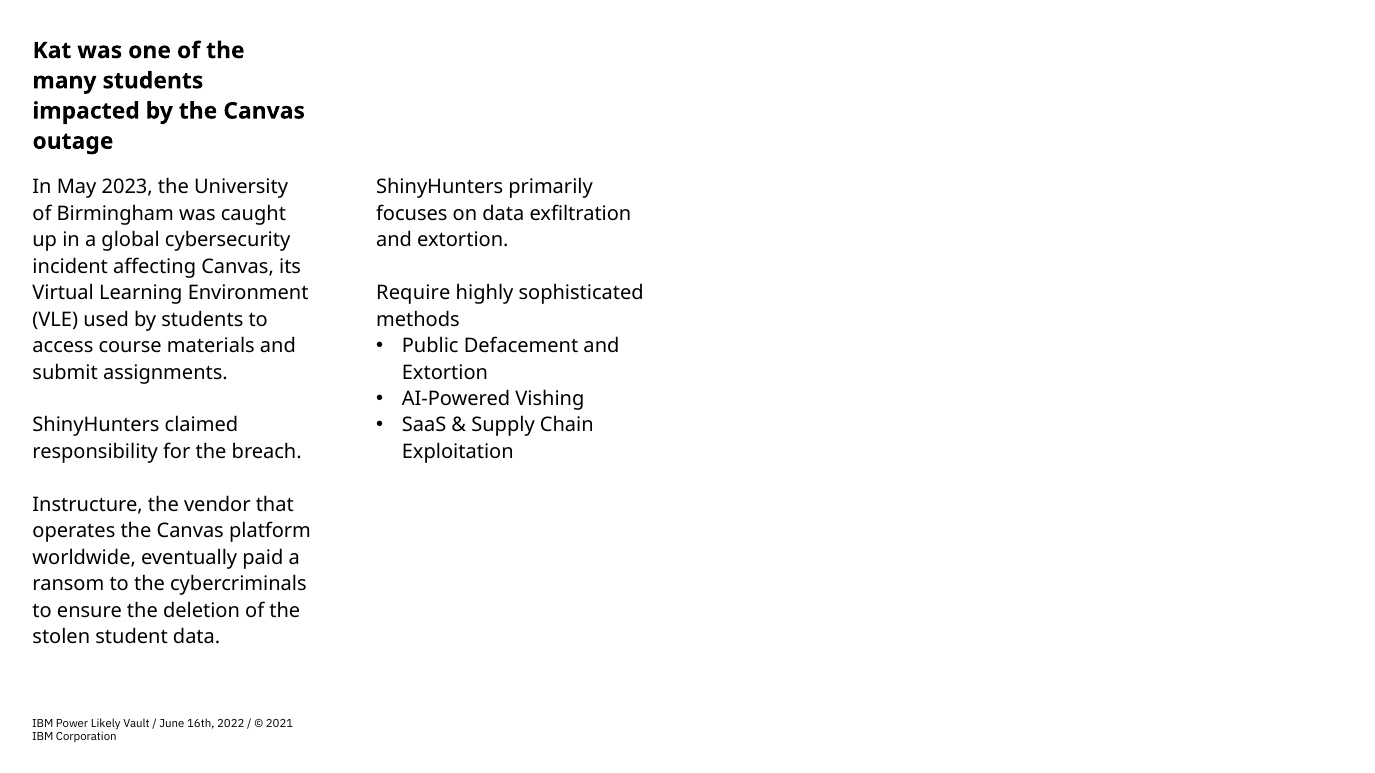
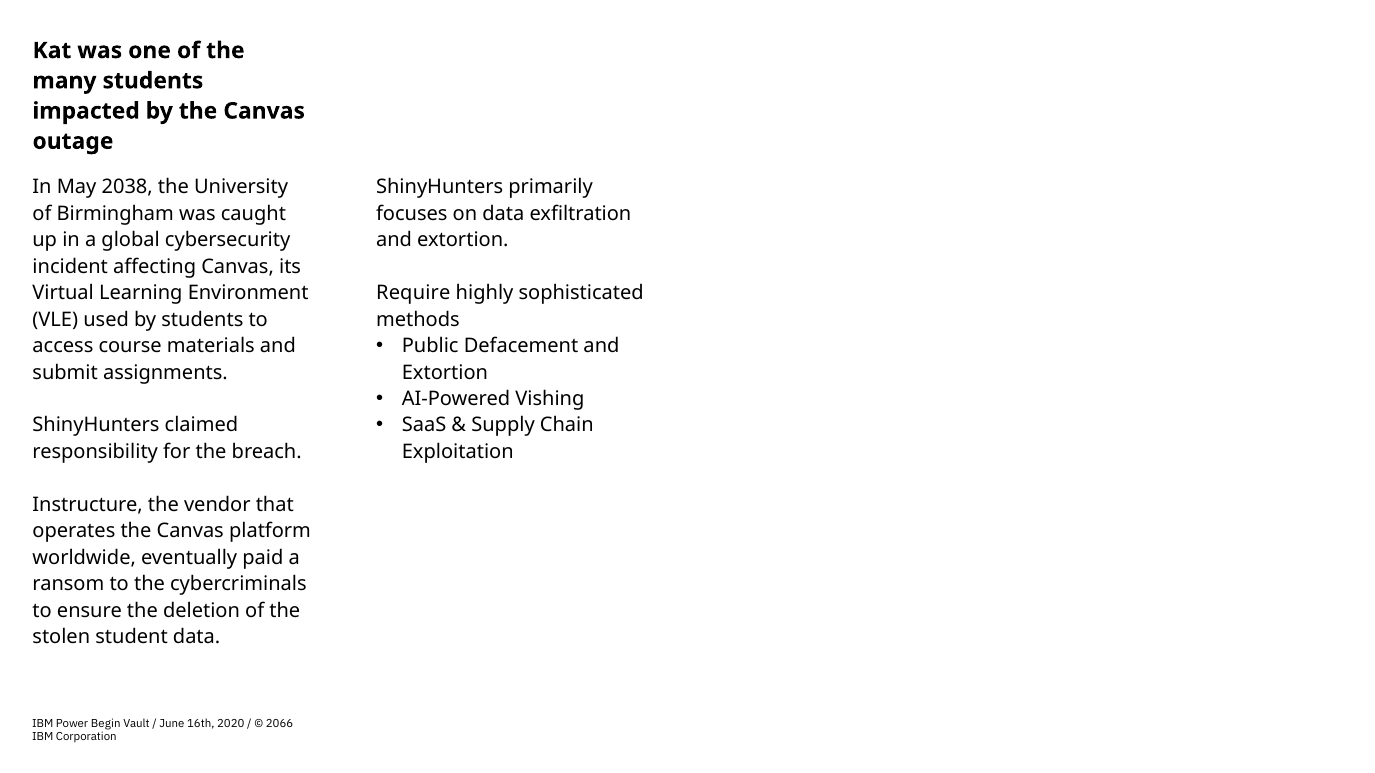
2023: 2023 -> 2038 (127, 187)
Likely: Likely -> Begin (106, 724)
2022: 2022 -> 2020 (231, 724)
2021: 2021 -> 2066 (280, 724)
